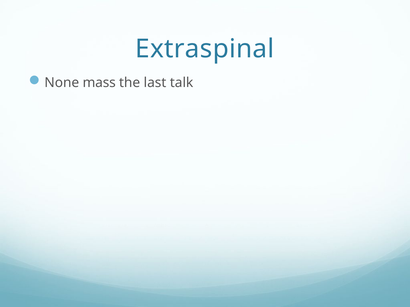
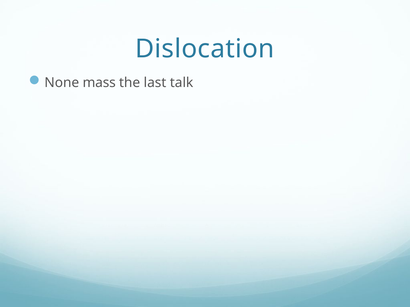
Extraspinal: Extraspinal -> Dislocation (205, 49)
